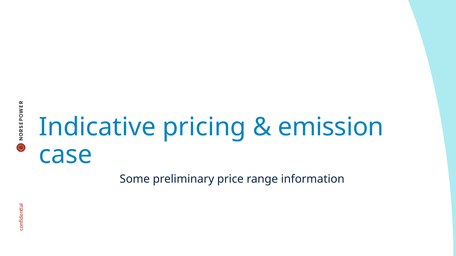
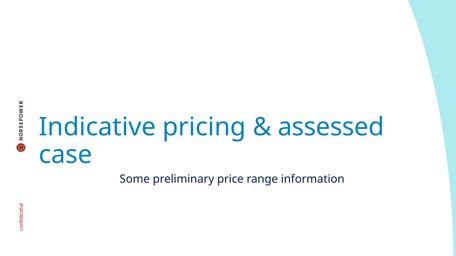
emission: emission -> assessed (331, 127)
